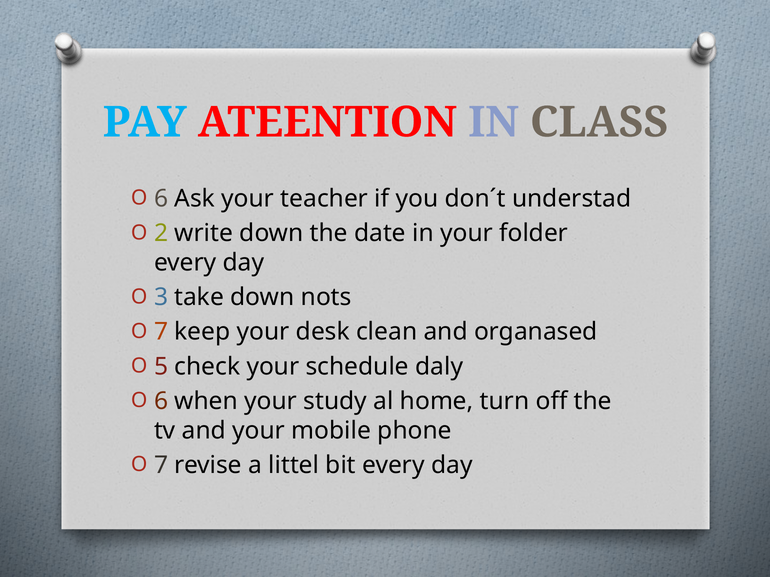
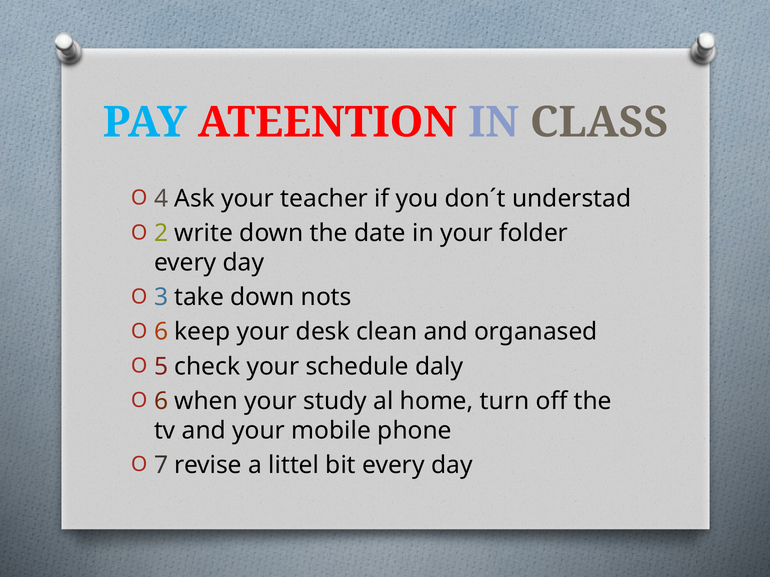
6: 6 -> 4 (161, 199)
7: 7 -> 6 (161, 332)
